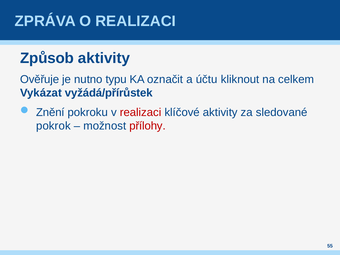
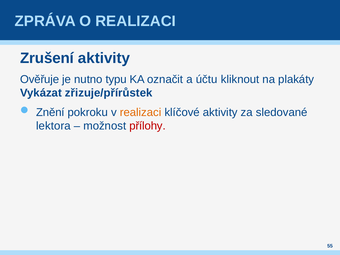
Způsob: Způsob -> Zrušení (47, 58)
celkem: celkem -> plakáty (296, 79)
vyžádá/přírůstek: vyžádá/přírůstek -> zřizuje/přírůstek (109, 93)
realizaci colour: red -> orange (141, 112)
pokrok: pokrok -> lektora (53, 126)
